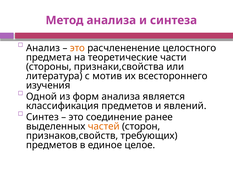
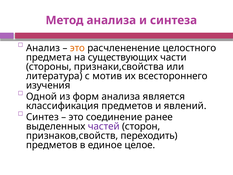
теоретические: теоретические -> существующих (123, 57)
частей colour: orange -> purple (104, 126)
требующих: требующих -> переходить (149, 136)
